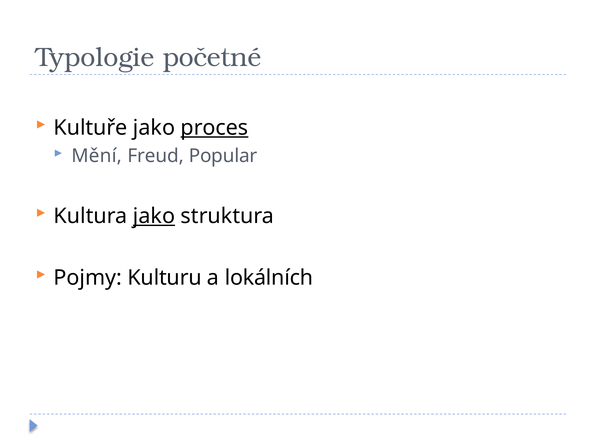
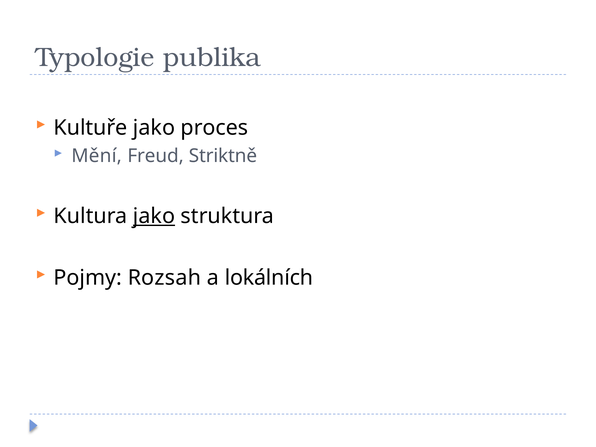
početné: početné -> publika (212, 57)
proces underline: present -> none (214, 128)
Popular: Popular -> Striktně (223, 156)
Kulturu: Kulturu -> Rozsah (164, 278)
